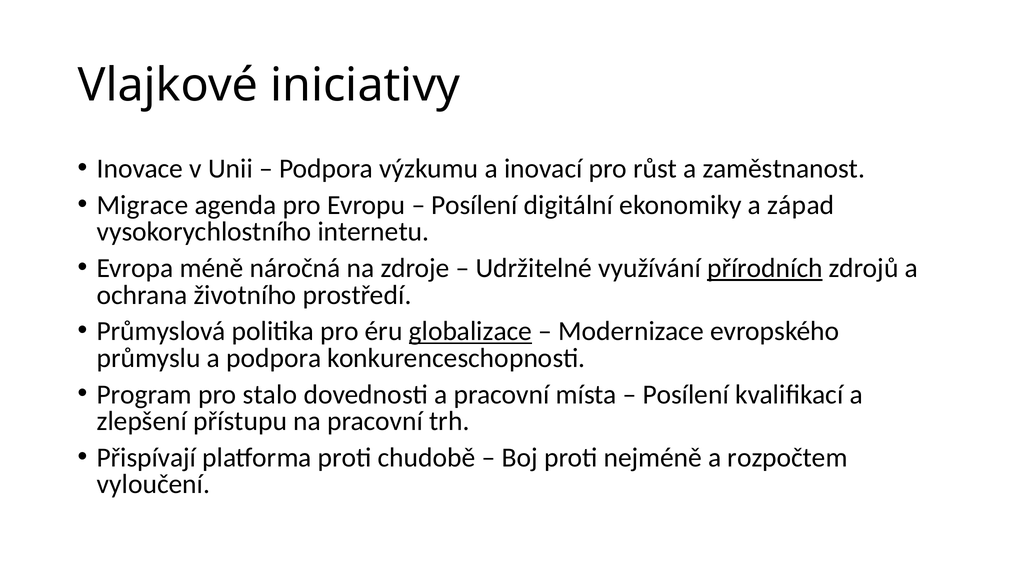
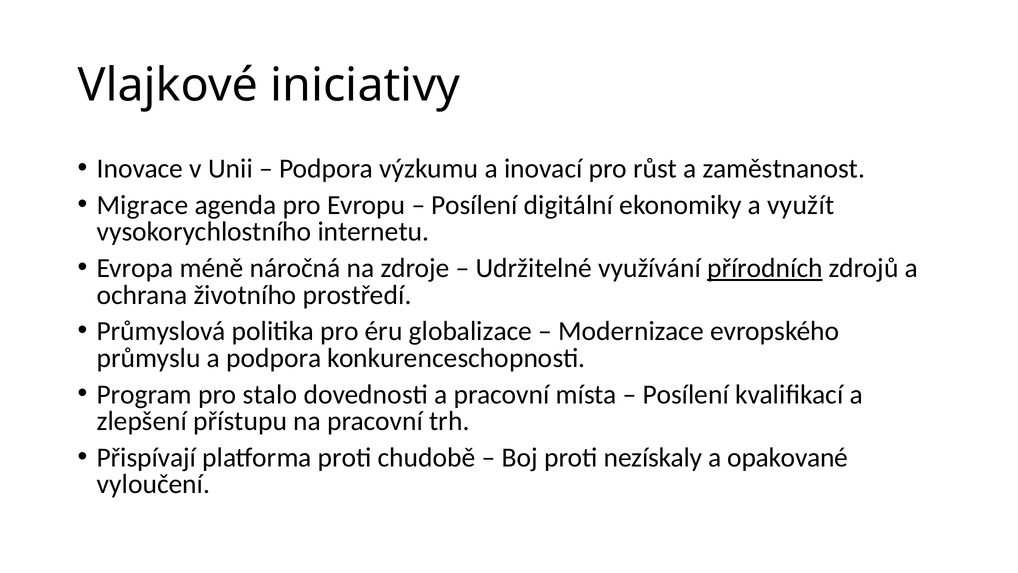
západ: západ -> využít (801, 205)
globalizace underline: present -> none (470, 331)
nejméně: nejméně -> nezískaly (653, 457)
rozpočtem: rozpočtem -> opakované (788, 457)
